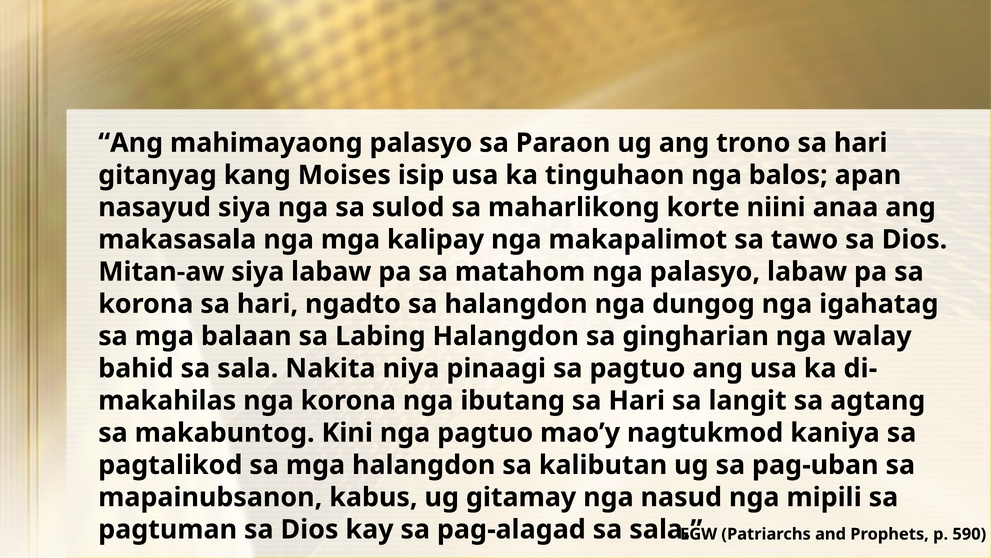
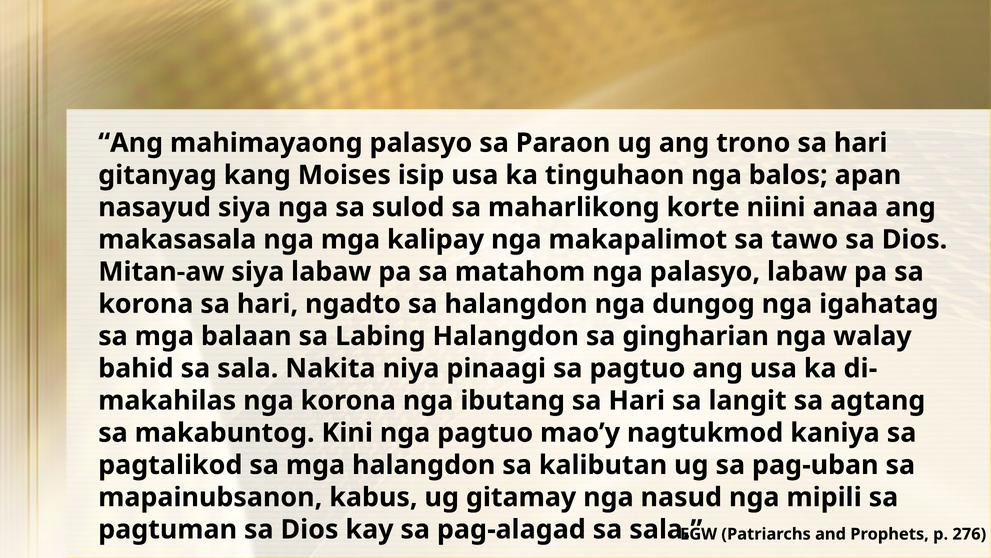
590: 590 -> 276 (969, 534)
